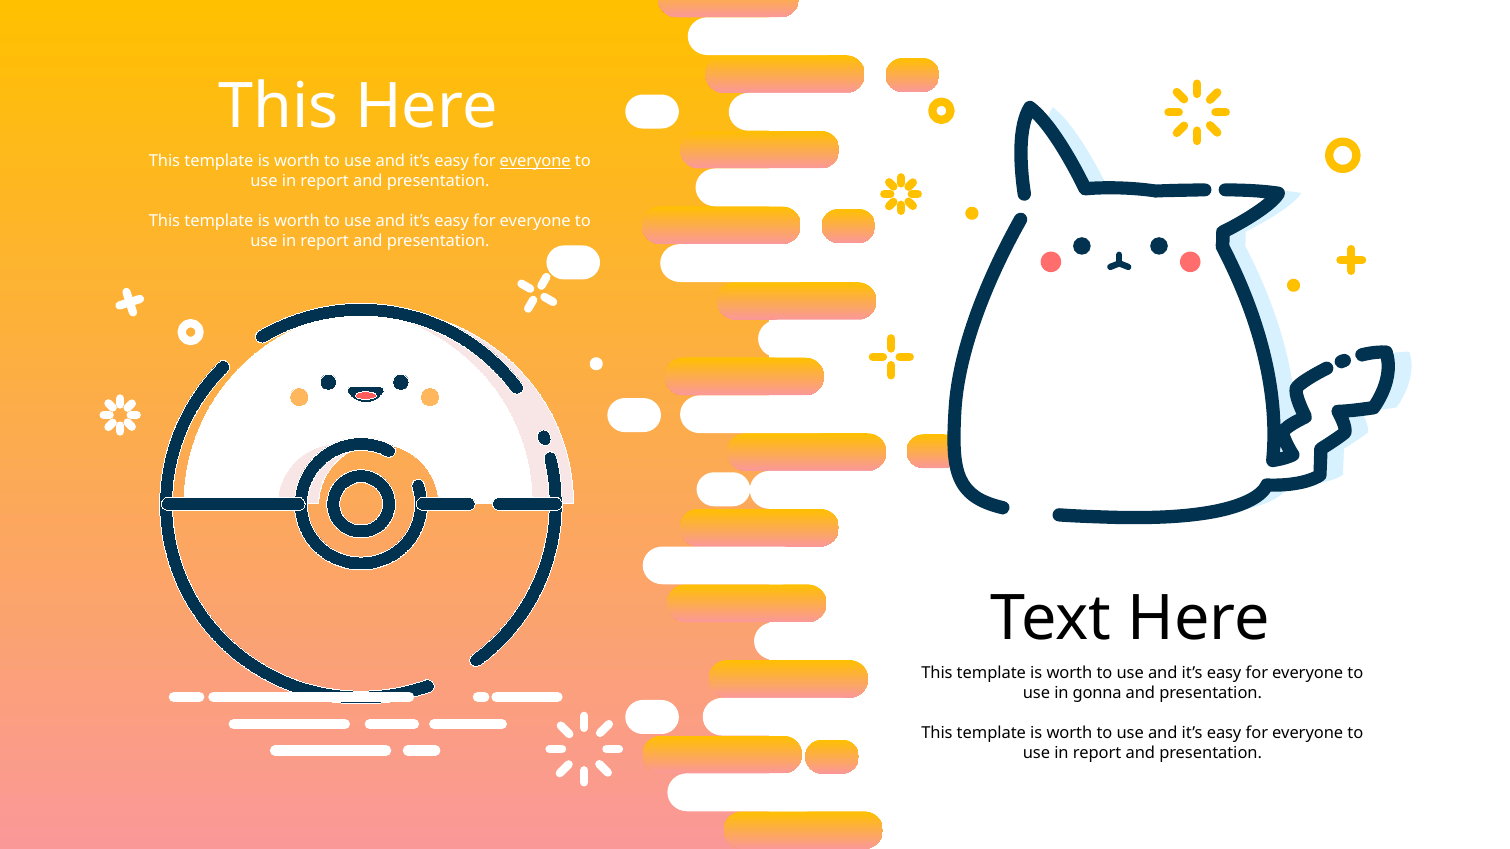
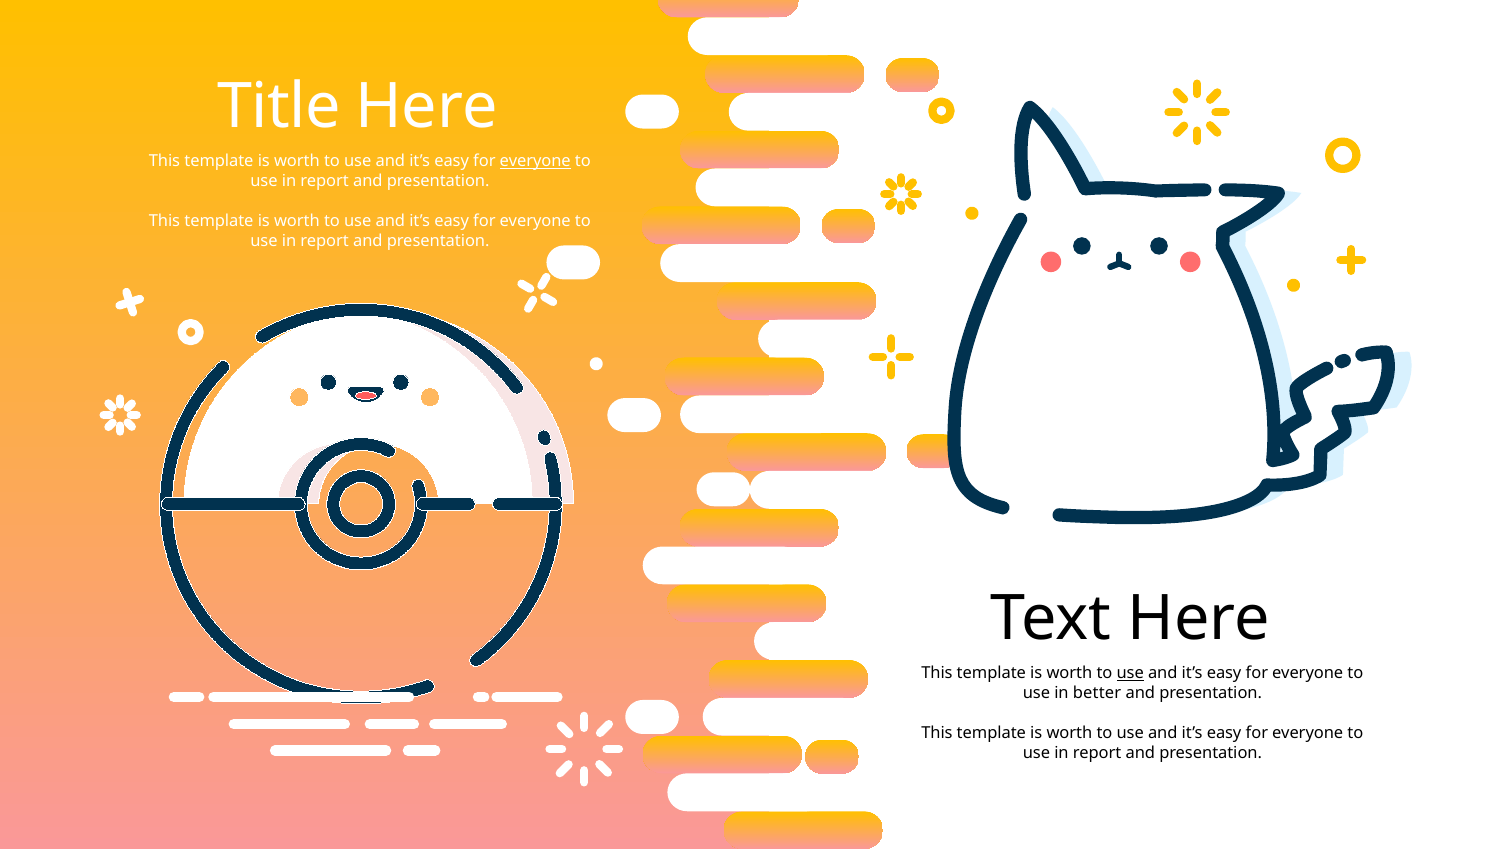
This: This -> Title (279, 107)
use underline: none -> present (1130, 674)
gonna: gonna -> better (1097, 693)
